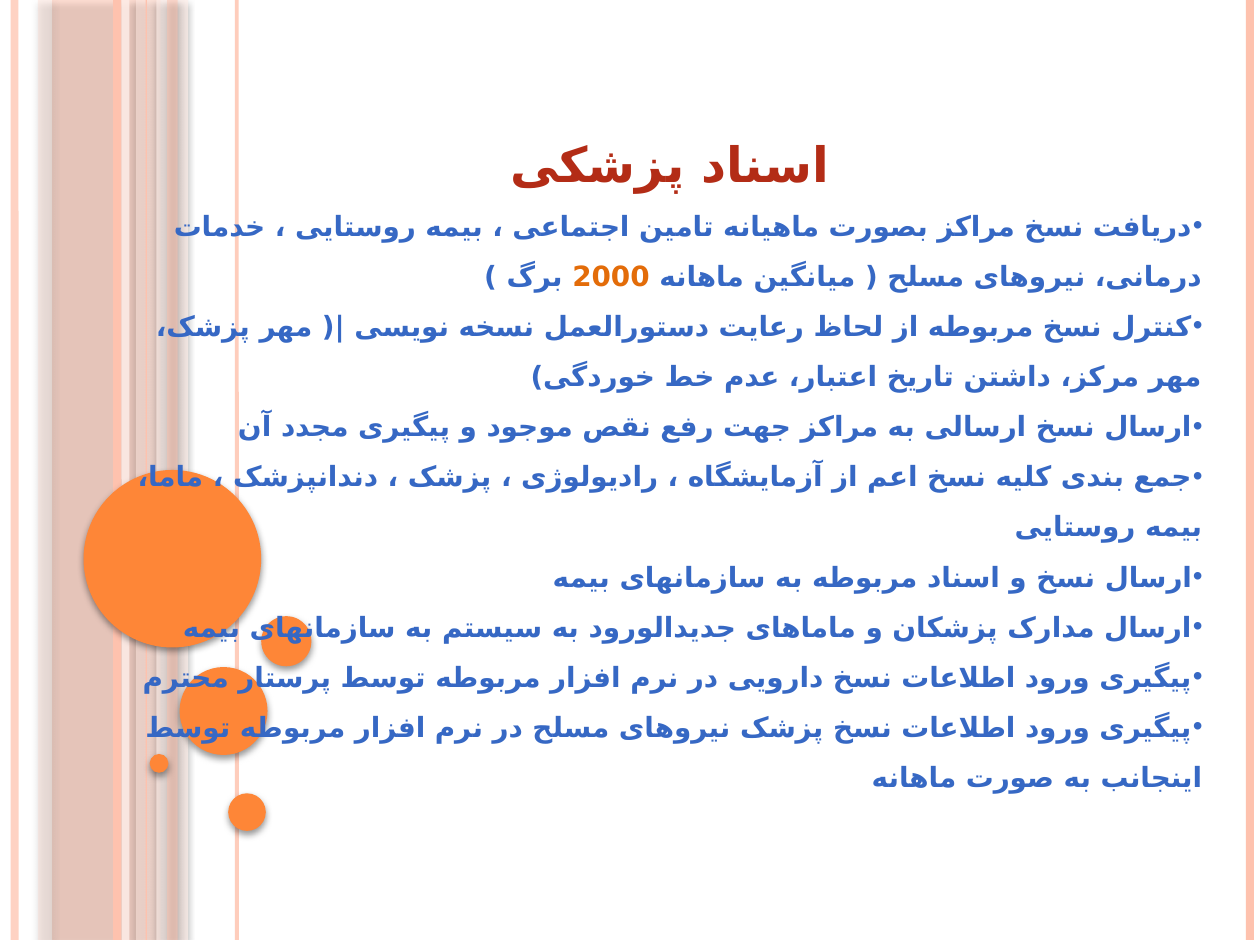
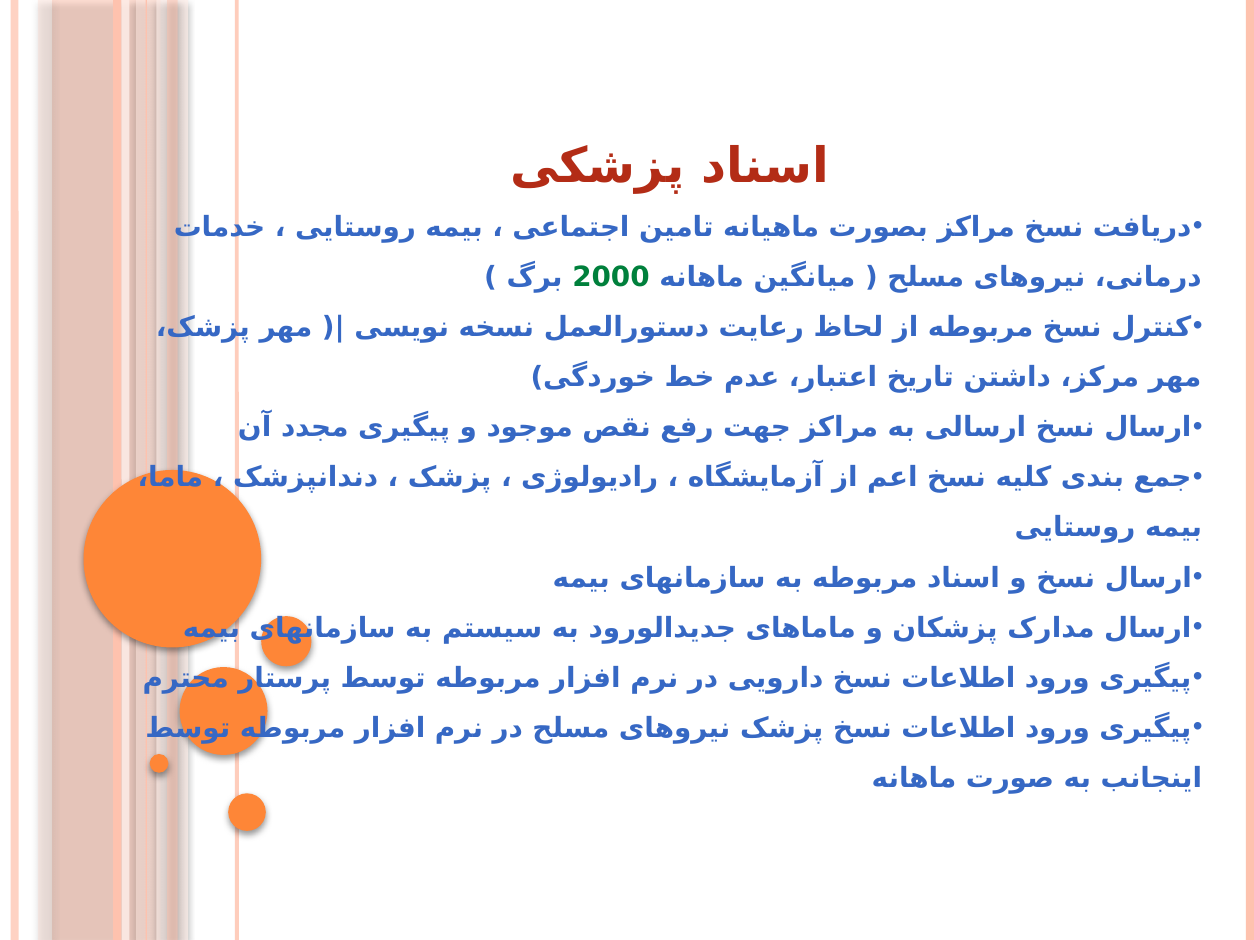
2000 colour: orange -> green (611, 278)
